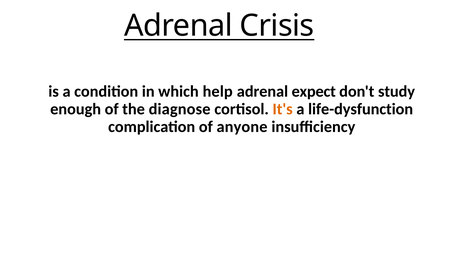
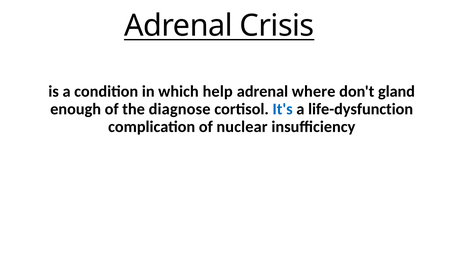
expect: expect -> where (314, 91)
study: study -> gland (396, 91)
It's colour: orange -> blue (283, 109)
anyone: anyone -> nuclear (242, 127)
